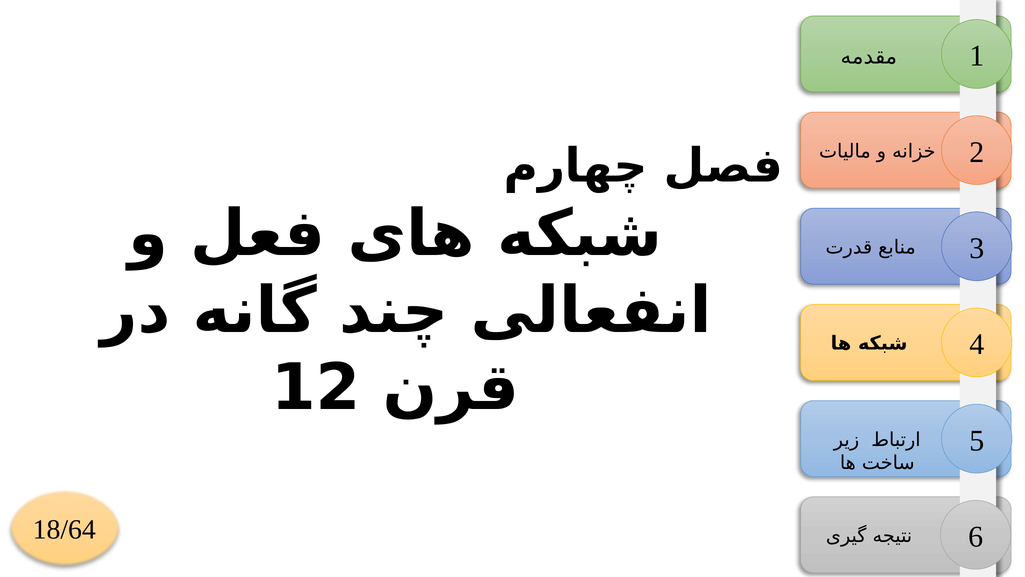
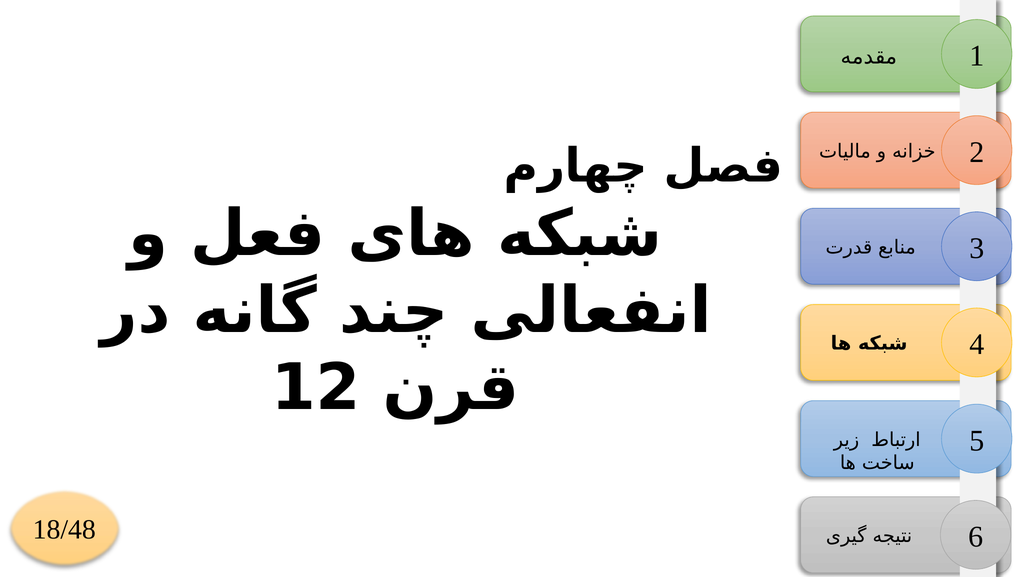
18/64: 18/64 -> 18/48 (64, 529)
